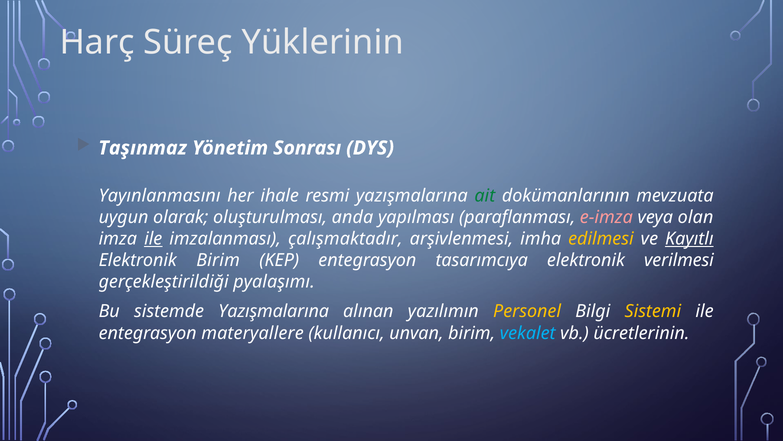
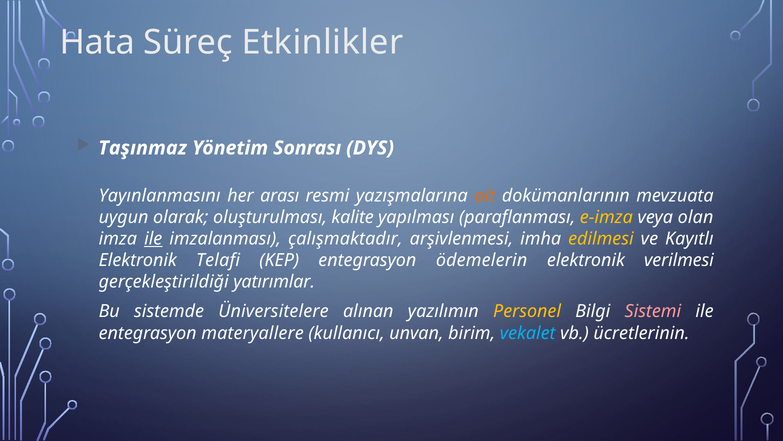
Harç: Harç -> Hata (97, 43)
Yüklerinin: Yüklerinin -> Etkinlikler (323, 43)
ihale: ihale -> arası (280, 195)
ait colour: green -> orange (485, 195)
anda: anda -> kalite (353, 217)
e-imza colour: pink -> yellow (606, 217)
Kayıtlı underline: present -> none (689, 238)
Elektronik Birim: Birim -> Telafi (218, 260)
tasarımcıya: tasarımcıya -> ödemelerin (482, 260)
pyalaşımı: pyalaşımı -> yatırımlar (274, 281)
sistemde Yazışmalarına: Yazışmalarına -> Üniversitelere (273, 311)
Sistemi colour: yellow -> pink (653, 311)
